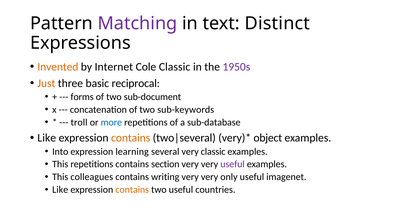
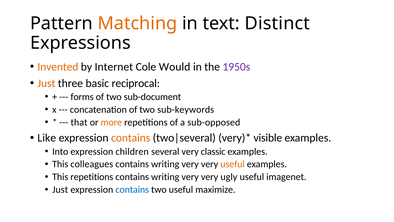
Matching colour: purple -> orange (137, 23)
Cole Classic: Classic -> Would (175, 67)
troll: troll -> that (79, 122)
more colour: blue -> orange (111, 122)
sub-database: sub-database -> sub-opposed (214, 122)
object: object -> visible (268, 138)
learning: learning -> children (132, 151)
This repetitions: repetitions -> colleagues (92, 164)
section: section -> writing (165, 164)
useful colour: purple -> orange (233, 164)
This colleagues: colleagues -> repetitions (92, 177)
only: only -> ugly (229, 177)
Like: Like -> Just (60, 189)
contains colour: orange -> blue (132, 189)
countries: countries -> maximize (215, 189)
